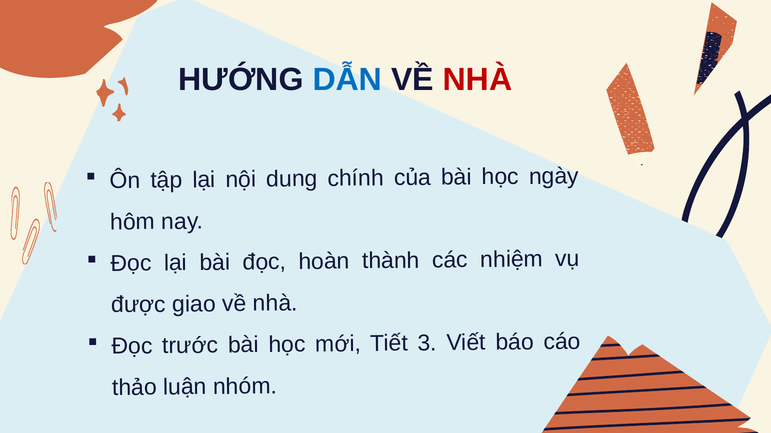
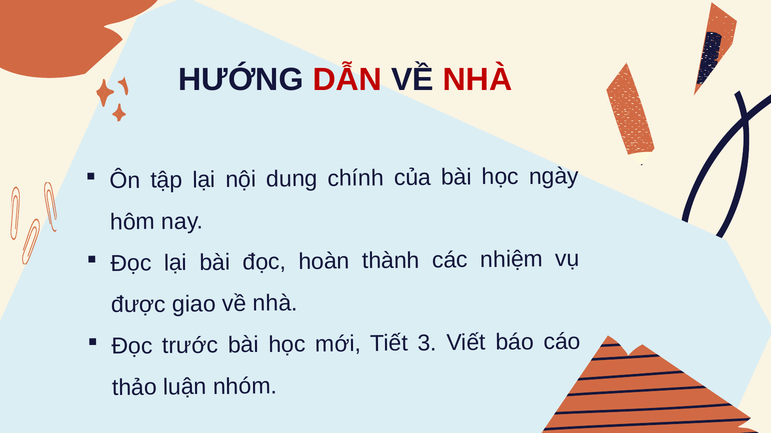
DẪN colour: blue -> red (347, 80)
